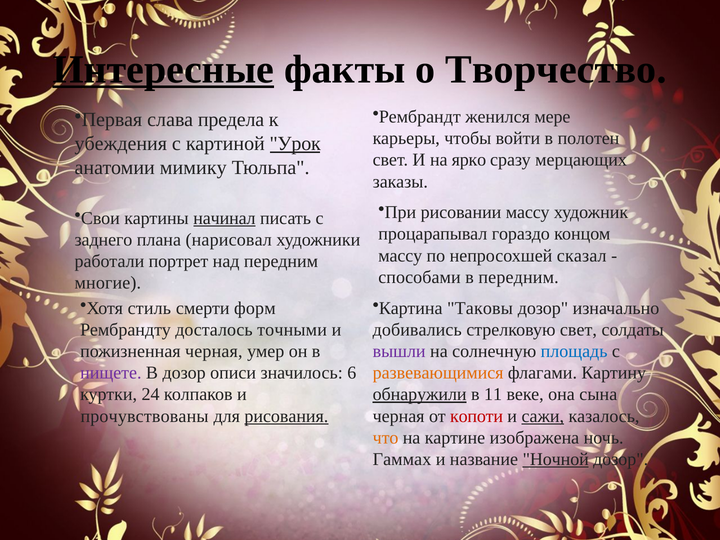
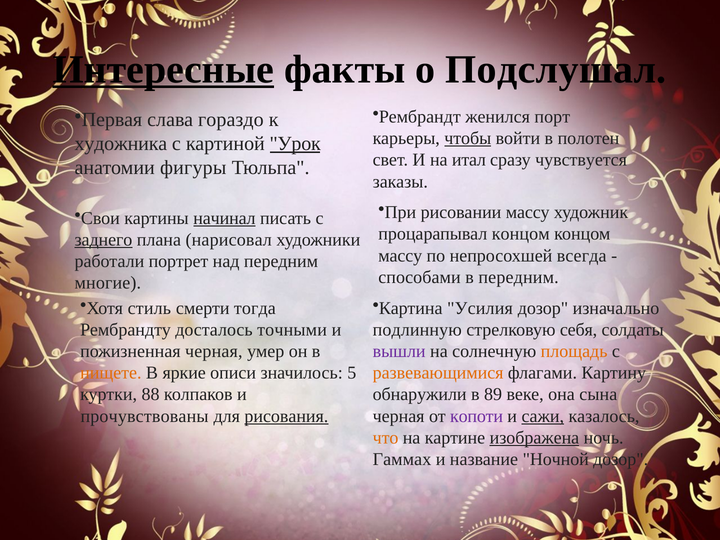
Творчество: Творчество -> Подслушал (556, 69)
мере: мере -> порт (552, 117)
предела: предела -> гораздо (231, 120)
чтобы underline: none -> present (468, 138)
убеждения: убеждения -> художника (121, 144)
ярко: ярко -> итал (469, 160)
мерцающих: мерцающих -> чувствуется (581, 160)
мимику: мимику -> фигуры (193, 168)
процарапывал гораздо: гораздо -> концом (521, 234)
заднего underline: none -> present (103, 240)
сказал: сказал -> всегда (582, 256)
форм: форм -> тогда (255, 308)
Таковы: Таковы -> Усилия (480, 308)
добивались: добивались -> подлинную (417, 330)
стрелковую свет: свет -> себя (579, 330)
площадь colour: blue -> orange (574, 351)
нищете colour: purple -> orange (111, 373)
В дозор: дозор -> яркие (184, 373)
6: 6 -> 5 (352, 373)
24: 24 -> 88 (151, 394)
обнаружили underline: present -> none (420, 394)
11: 11 -> 89 (493, 394)
копоти colour: red -> purple (477, 416)
изображена underline: none -> present (534, 438)
Ночной underline: present -> none (556, 459)
